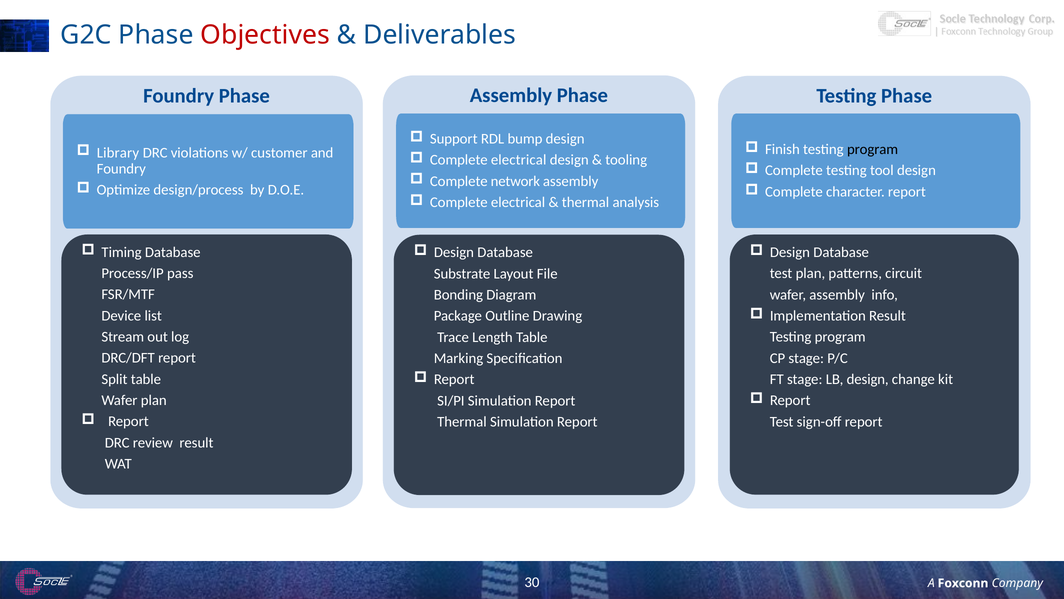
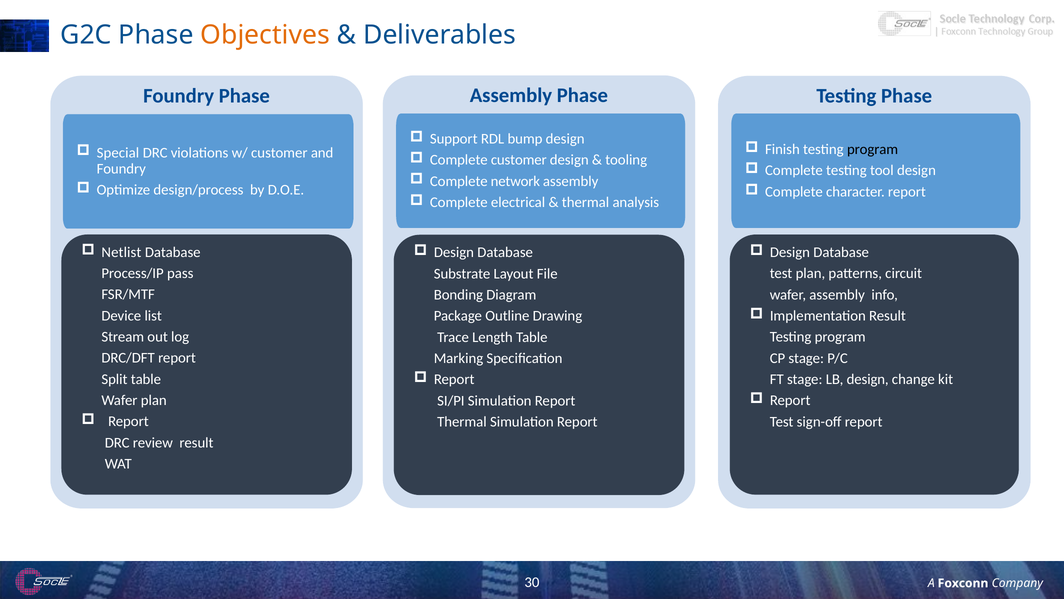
Objectives colour: red -> orange (265, 35)
Library: Library -> Special (118, 153)
electrical: electrical -> customer (519, 160)
Timing: Timing -> Netlist (121, 252)
